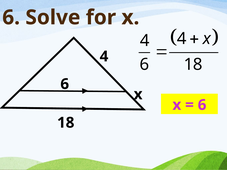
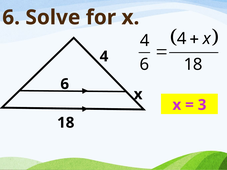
6: 6 -> 3 (202, 105)
